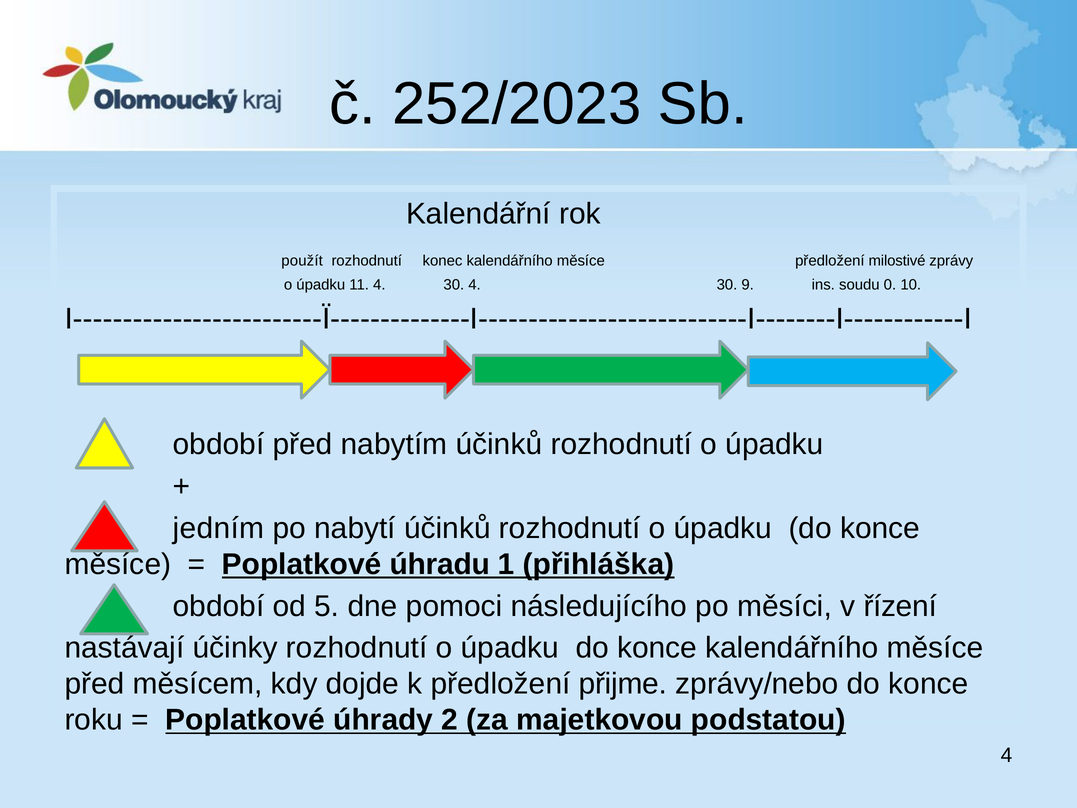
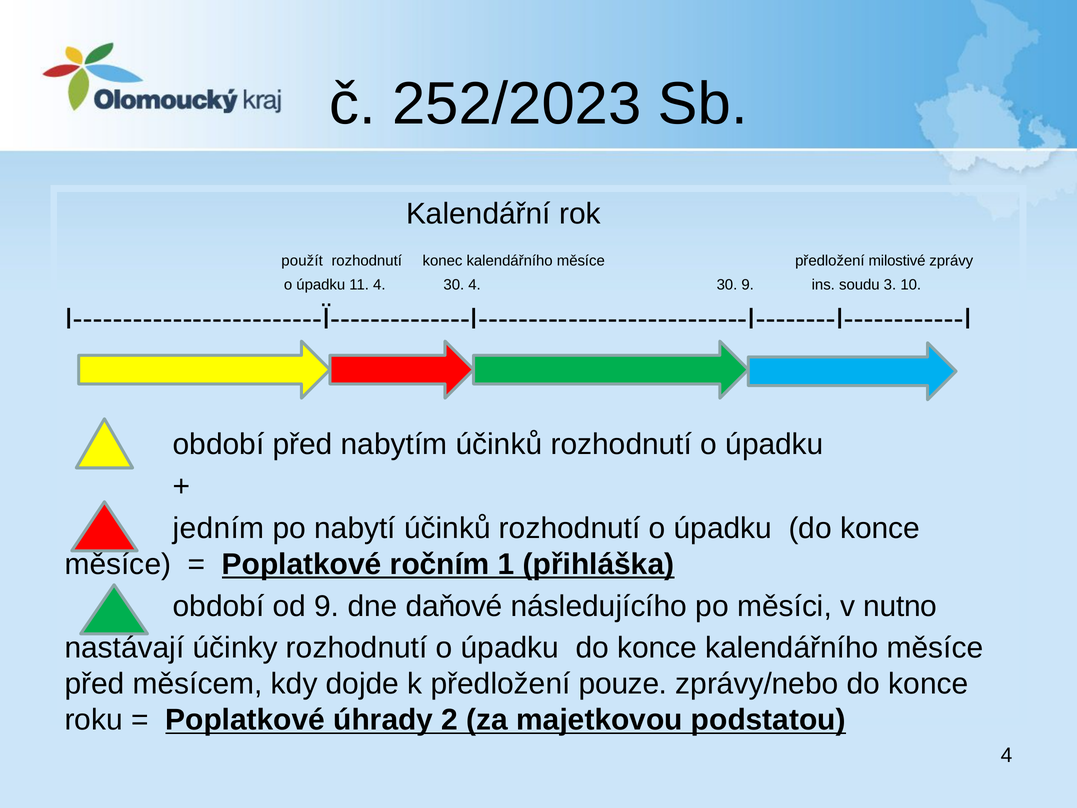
0: 0 -> 3 (890, 285)
úhradu: úhradu -> ročním (440, 564)
od 5: 5 -> 9 (327, 606)
pomoci: pomoci -> daňové (454, 606)
řízení: řízení -> nutno (900, 606)
přijme: přijme -> pouze (623, 684)
